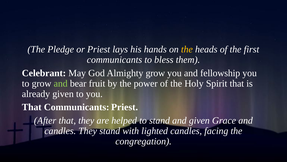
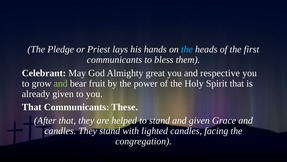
the colour: yellow -> light blue (187, 49)
Almighty grow: grow -> great (155, 73)
fellowship: fellowship -> respective (220, 73)
Communicants Priest: Priest -> These (125, 107)
